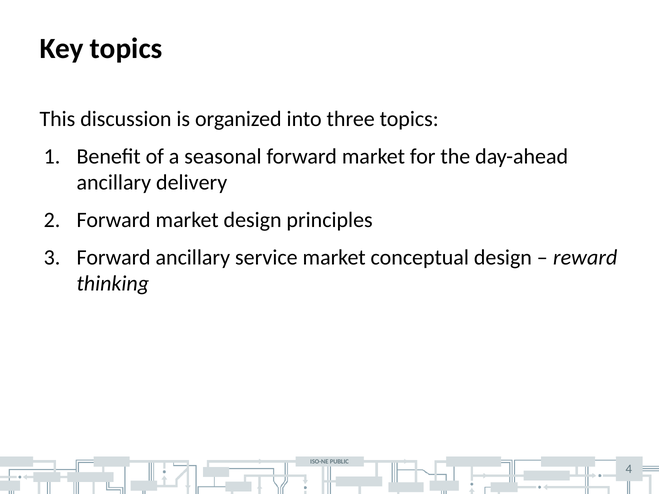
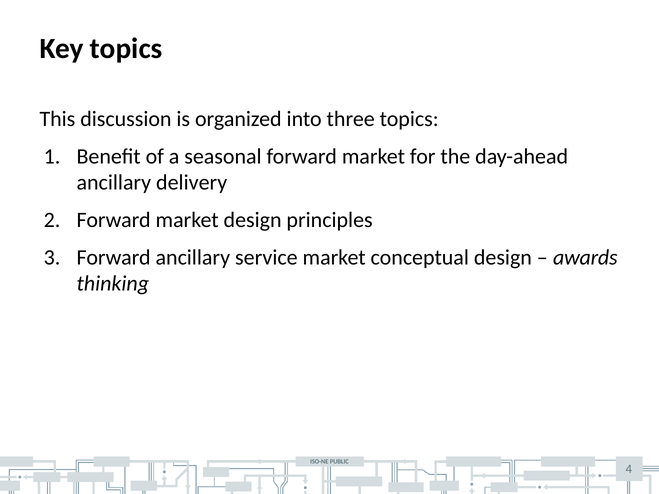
reward: reward -> awards (585, 257)
